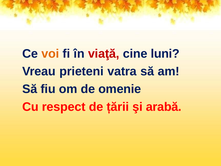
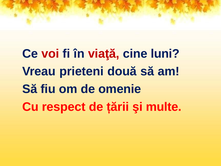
voi colour: orange -> red (50, 54)
vatra: vatra -> două (122, 71)
arabă: arabă -> multe (164, 107)
